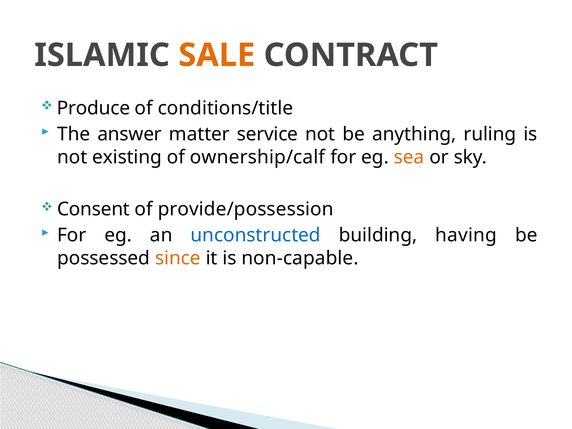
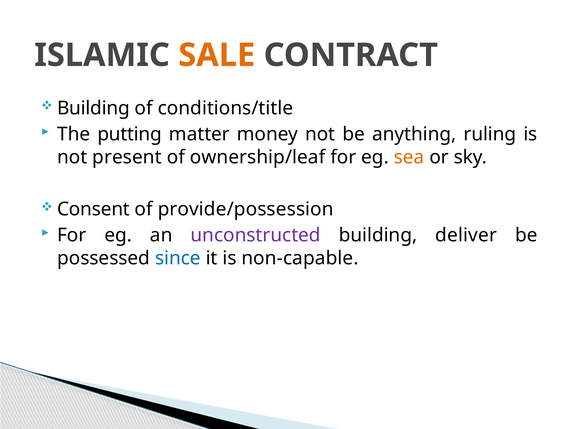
Produce: Produce -> Building (93, 108)
answer: answer -> putting (130, 134)
service: service -> money (267, 134)
existing: existing -> present (127, 157)
ownership/calf: ownership/calf -> ownership/leaf (258, 157)
unconstructed colour: blue -> purple (256, 235)
having: having -> deliver (466, 235)
since colour: orange -> blue (178, 258)
